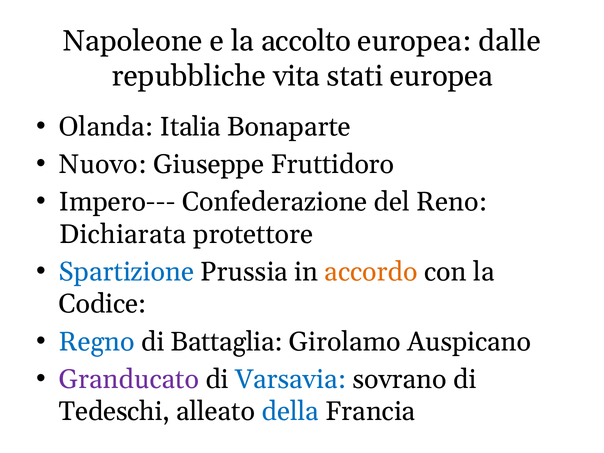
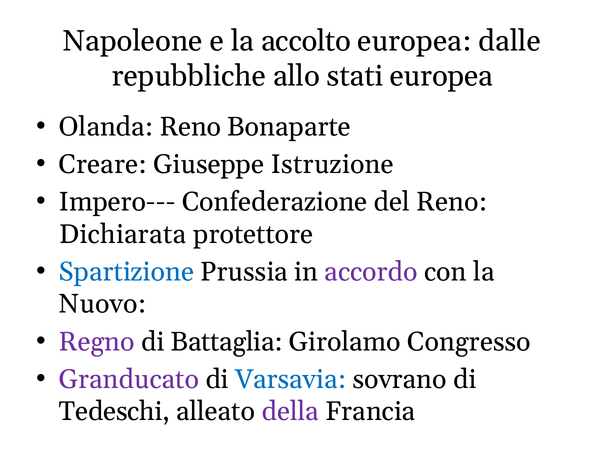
vita: vita -> allo (297, 76)
Olanda Italia: Italia -> Reno (190, 127)
Nuovo: Nuovo -> Creare (103, 164)
Fruttidoro: Fruttidoro -> Istruzione (332, 164)
accordo colour: orange -> purple (371, 272)
Codice: Codice -> Nuovo (102, 304)
Regno colour: blue -> purple (97, 342)
Auspicano: Auspicano -> Congresso (469, 342)
della colour: blue -> purple (290, 412)
